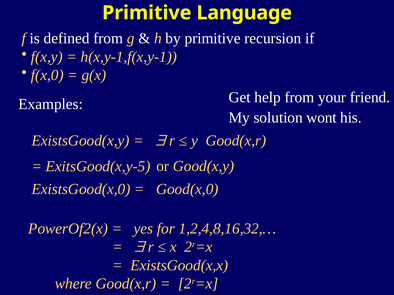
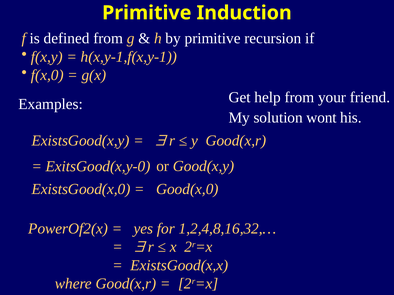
Language: Language -> Induction (244, 13)
ExitsGood(x,y-5: ExitsGood(x,y-5 -> ExitsGood(x,y-0 (98, 167)
